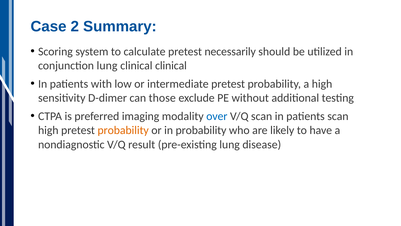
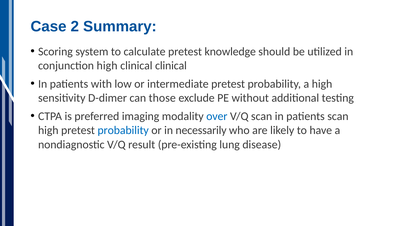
necessarily: necessarily -> knowledge (230, 52)
conjunction lung: lung -> high (107, 66)
probability colour: orange -> blue (123, 130)
in probability: probability -> necessarily (201, 130)
